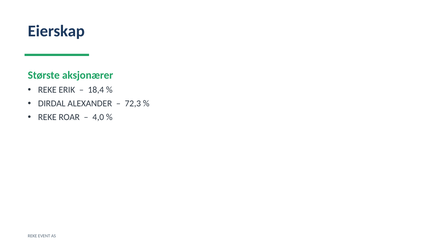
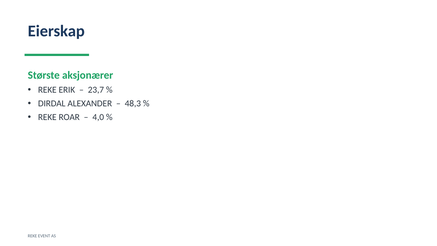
18,4: 18,4 -> 23,7 (96, 90)
72,3: 72,3 -> 48,3 (133, 104)
